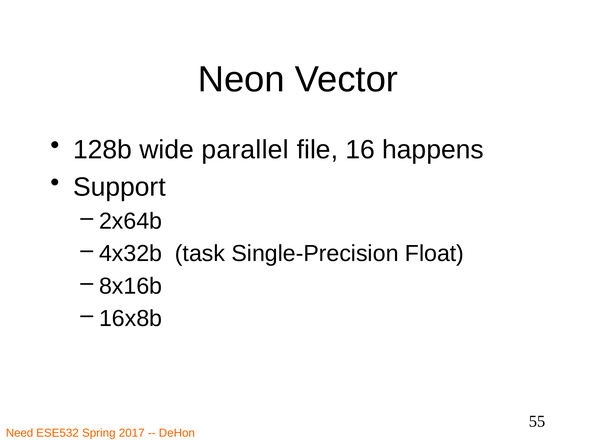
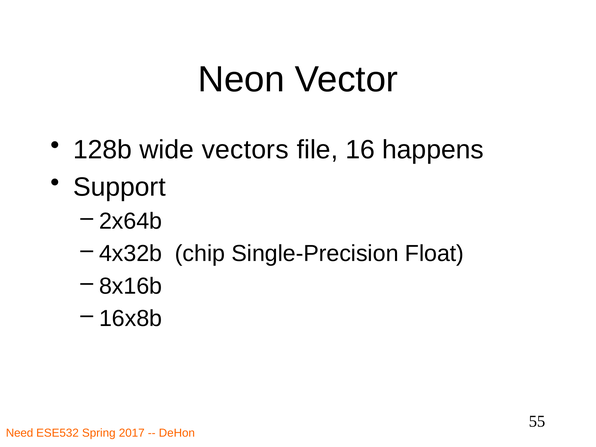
parallel: parallel -> vectors (245, 150)
task: task -> chip (200, 254)
